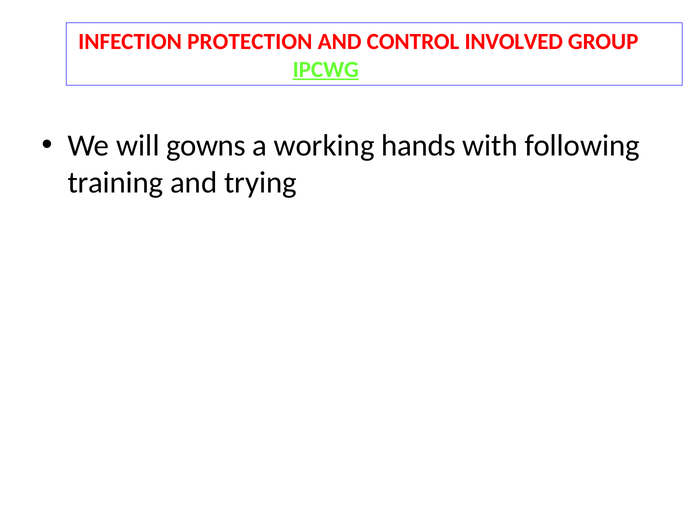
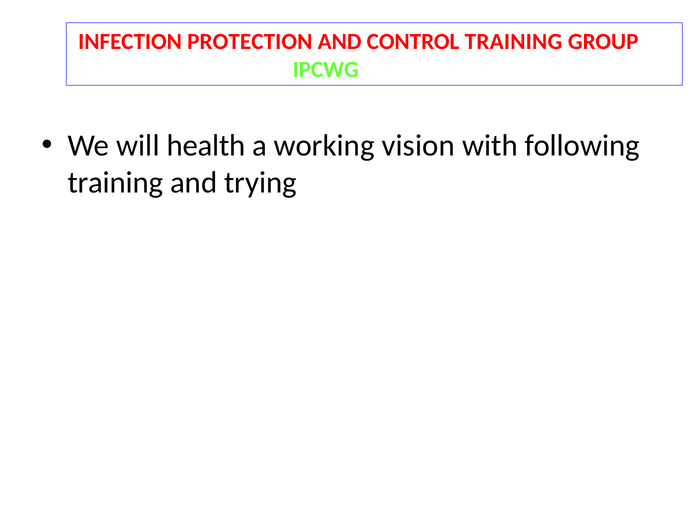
CONTROL INVOLVED: INVOLVED -> TRAINING (514, 42)
IPCWG underline: present -> none (326, 70)
gowns: gowns -> health (206, 146)
hands: hands -> vision (418, 146)
